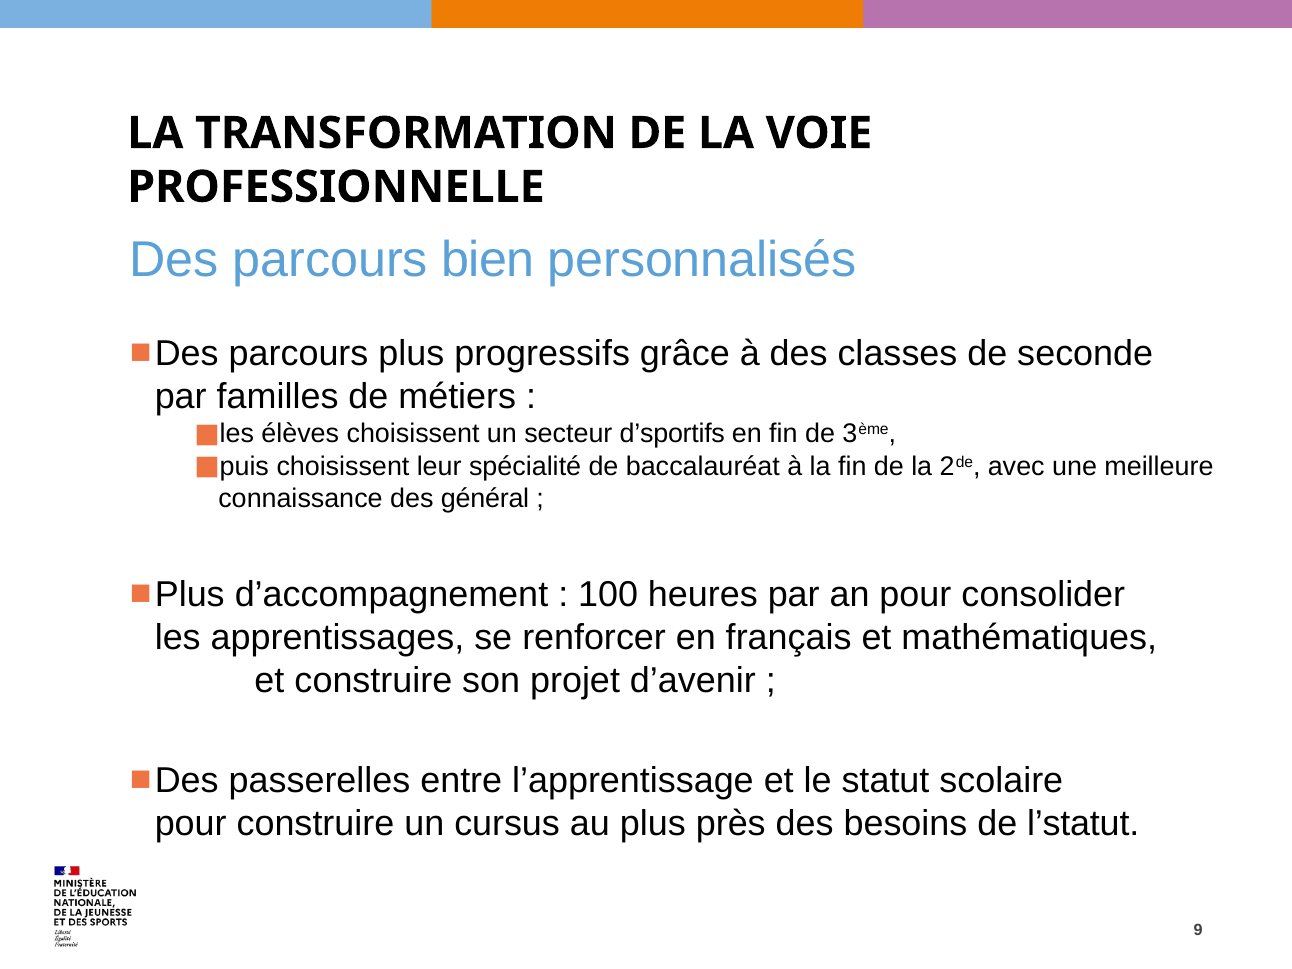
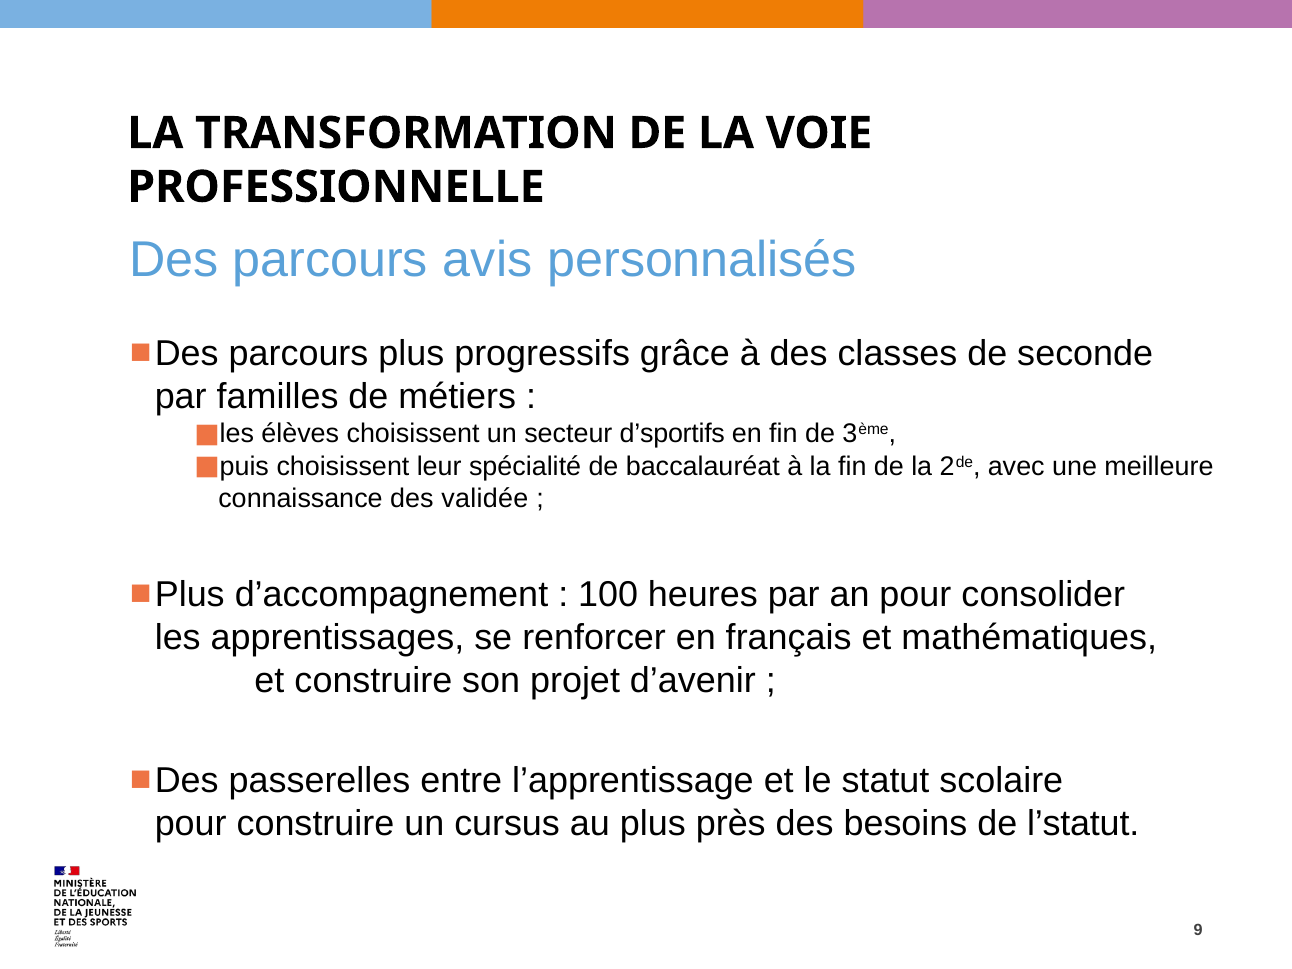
bien: bien -> avis (487, 260)
général: général -> validée (485, 499)
